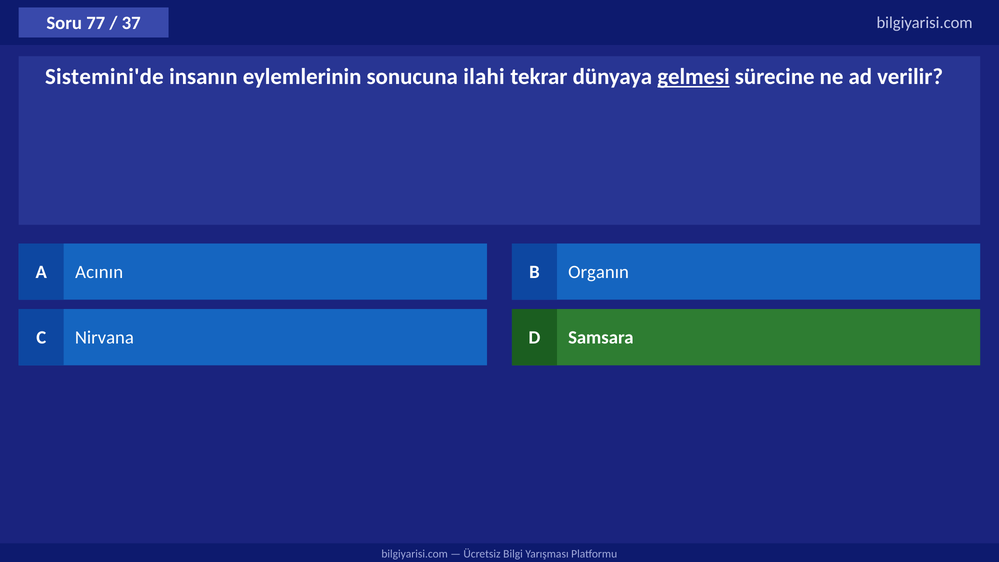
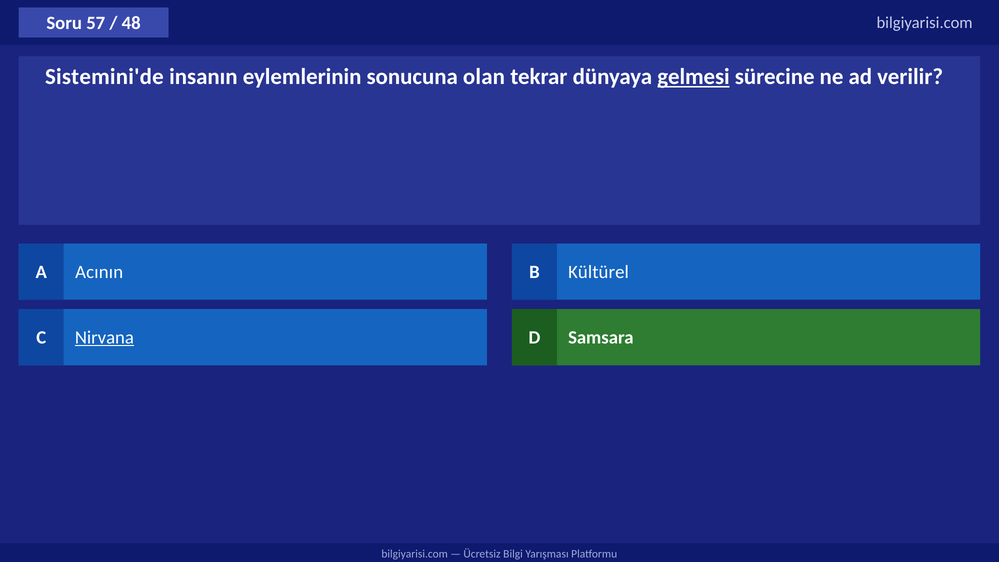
77: 77 -> 57 (96, 23)
37: 37 -> 48 (131, 23)
ilahi: ilahi -> olan (484, 77)
Organın: Organın -> Kültürel (598, 272)
Nirvana underline: none -> present (104, 337)
